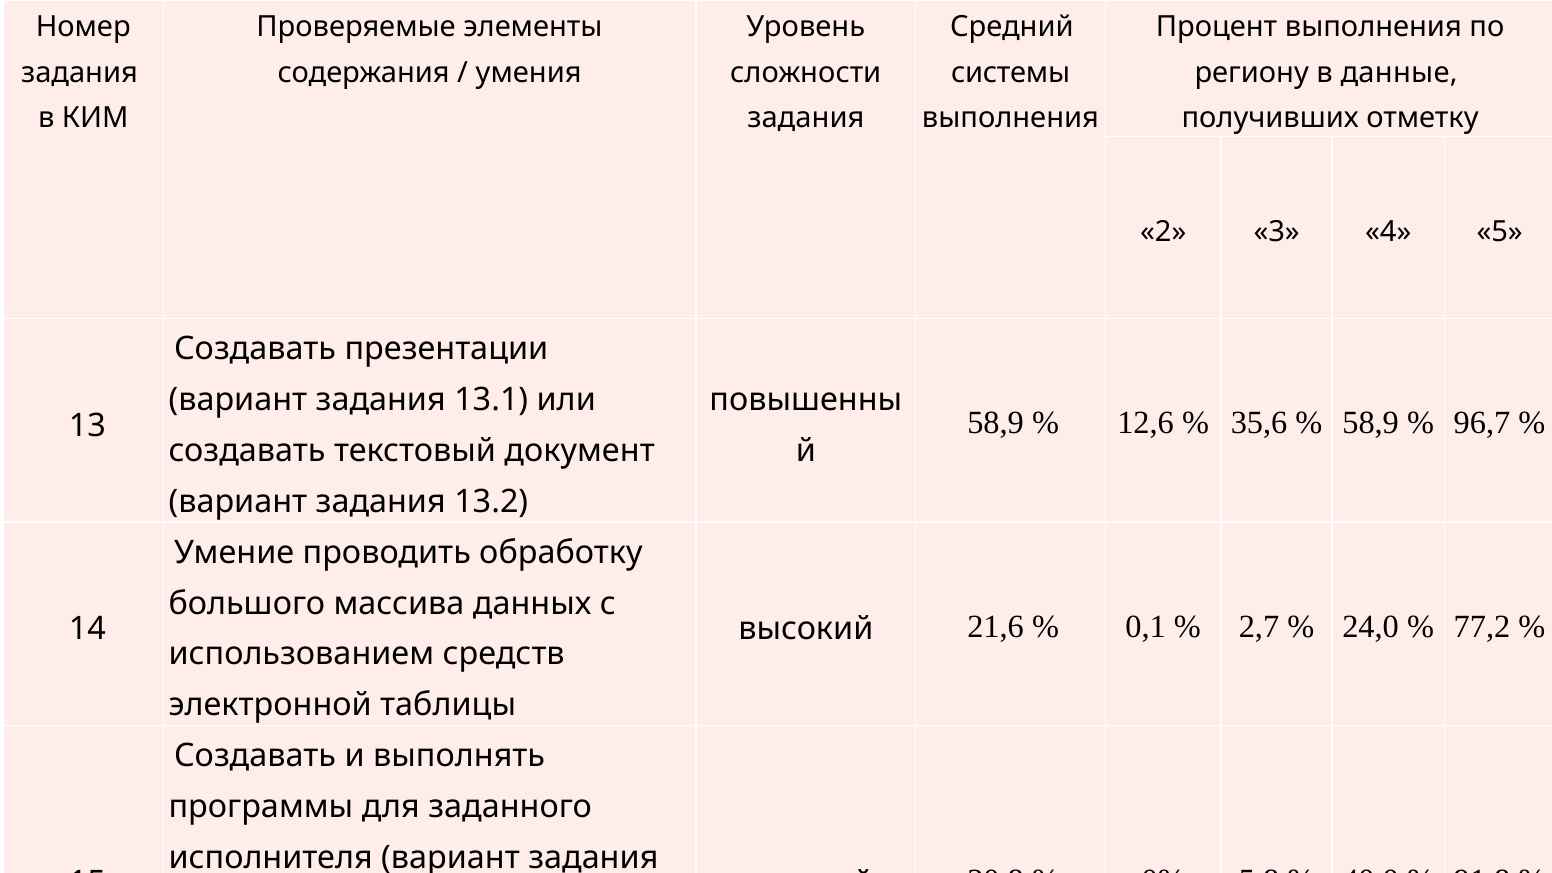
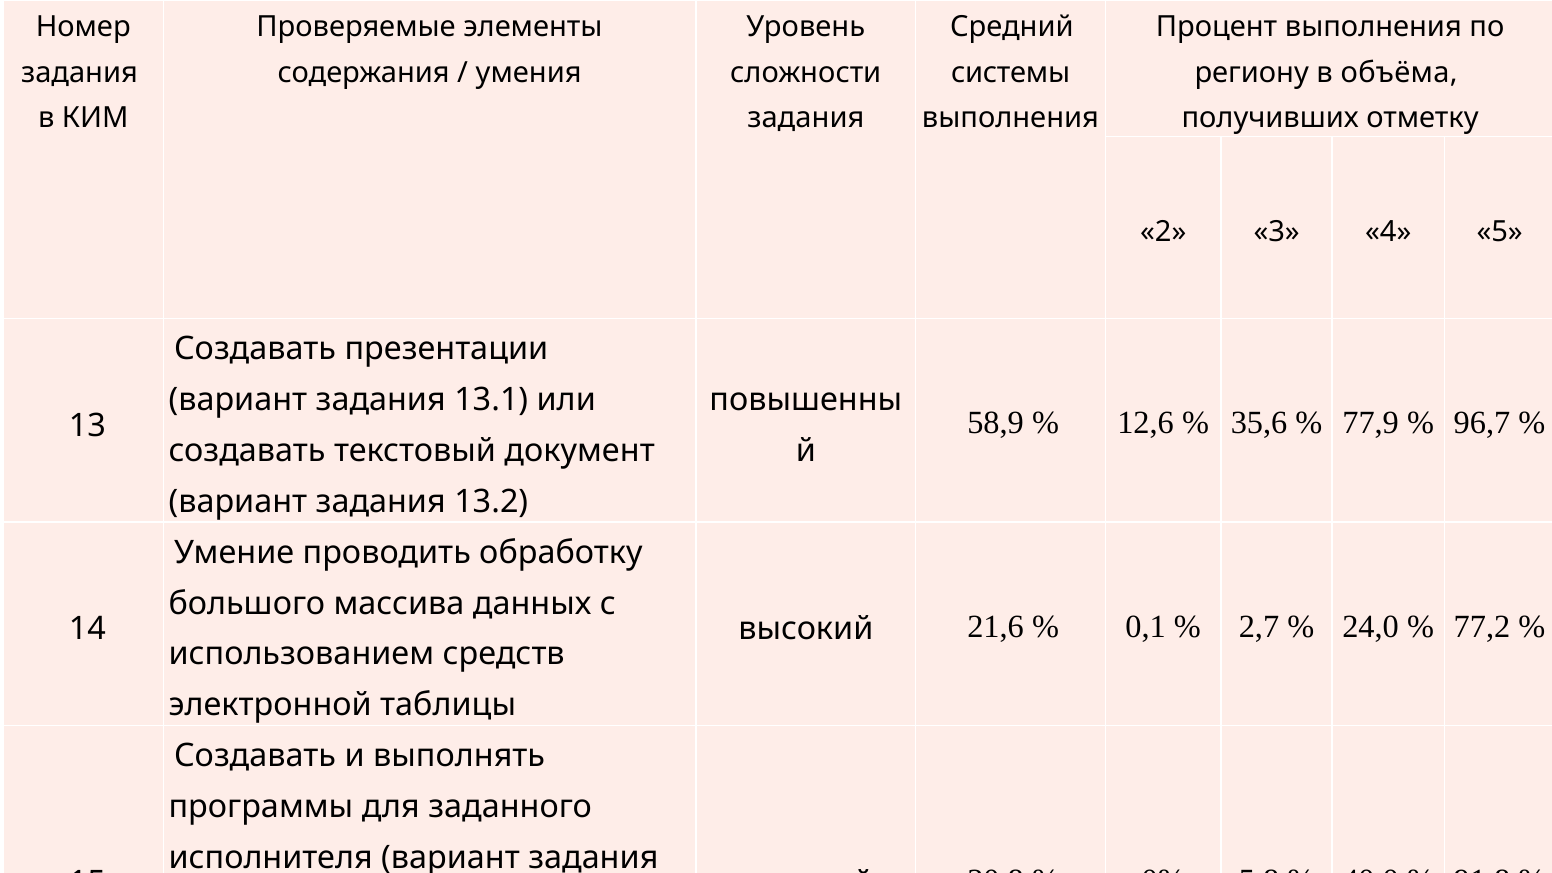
данные: данные -> объёма (1399, 73)
58,9: 58,9 -> 77,9 (1371, 423)
